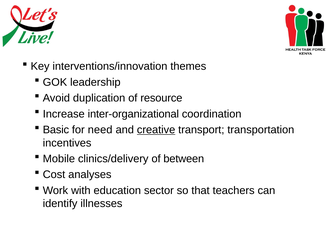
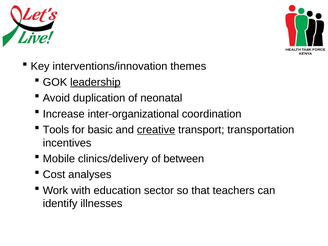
leadership underline: none -> present (95, 82)
resource: resource -> neonatal (161, 98)
Basic: Basic -> Tools (56, 130)
need: need -> basic (100, 130)
